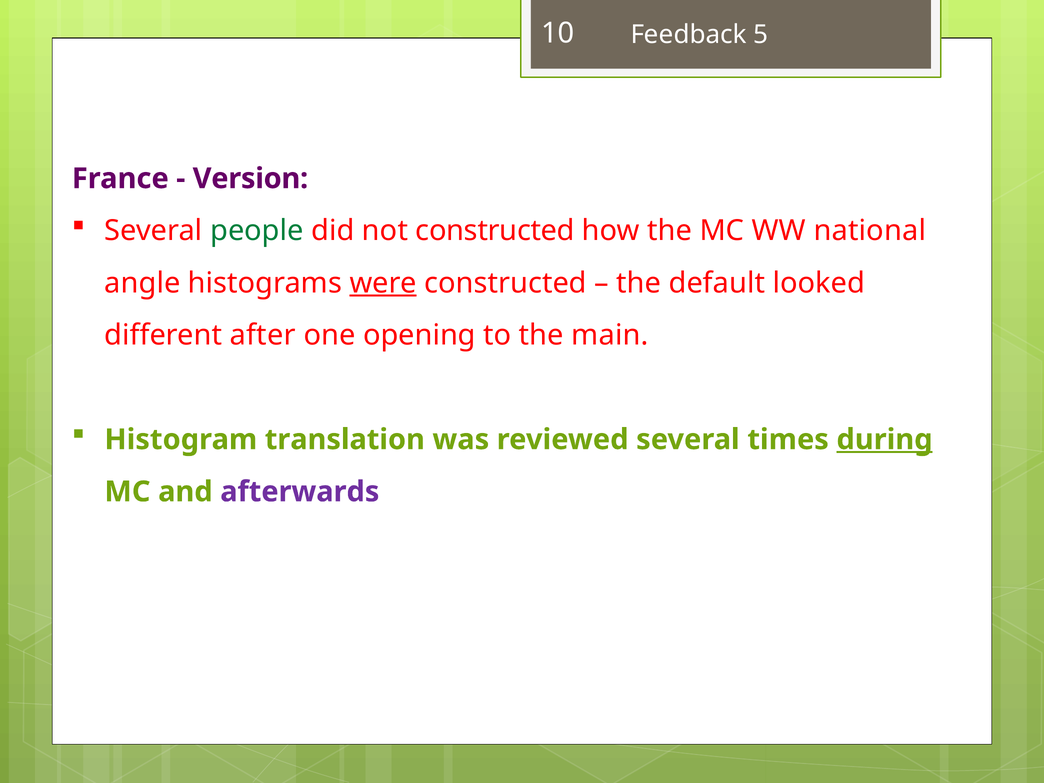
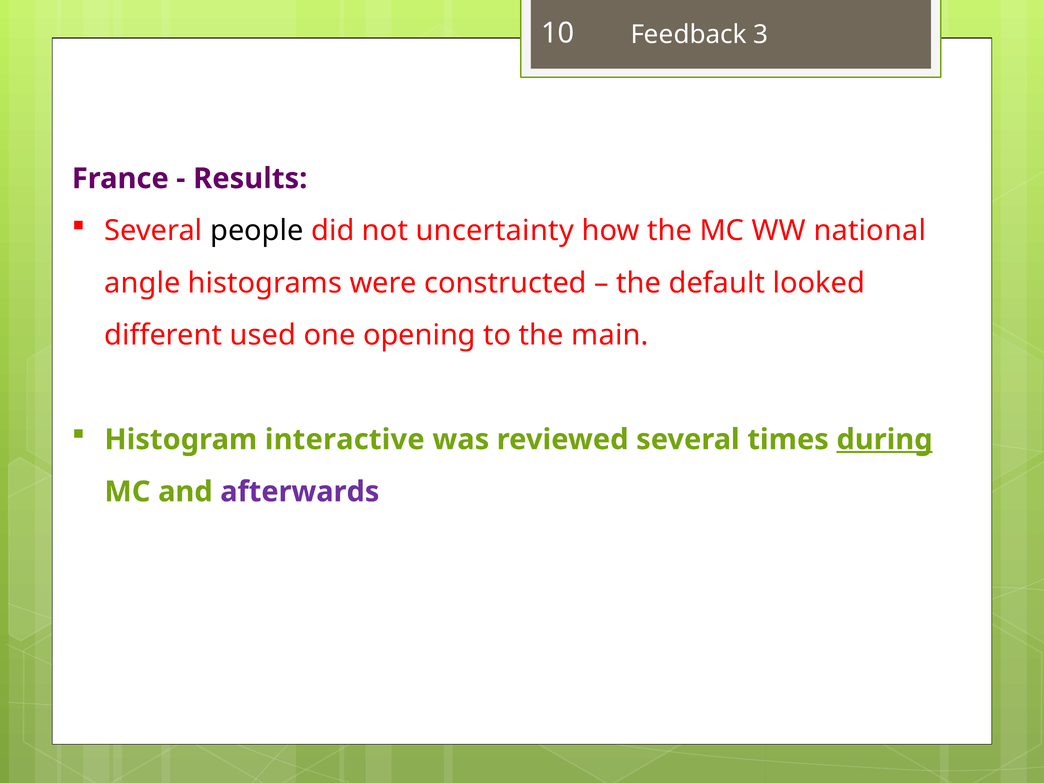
5: 5 -> 3 (761, 35)
Version: Version -> Results (250, 179)
people colour: green -> black (257, 231)
not constructed: constructed -> uncertainty (495, 231)
were underline: present -> none (383, 283)
after: after -> used (263, 335)
translation: translation -> interactive (345, 440)
